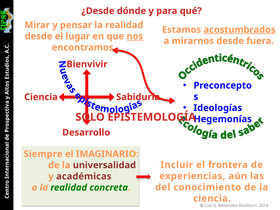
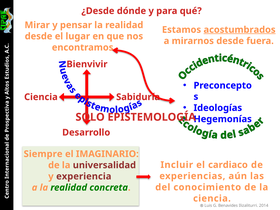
nos underline: present -> none (135, 36)
frontera: frontera -> cardiaco (228, 165)
académicas: académicas -> experiencia (84, 176)
